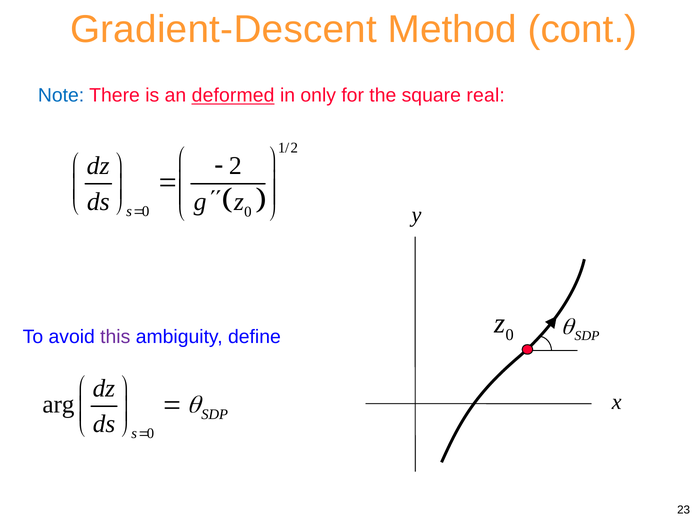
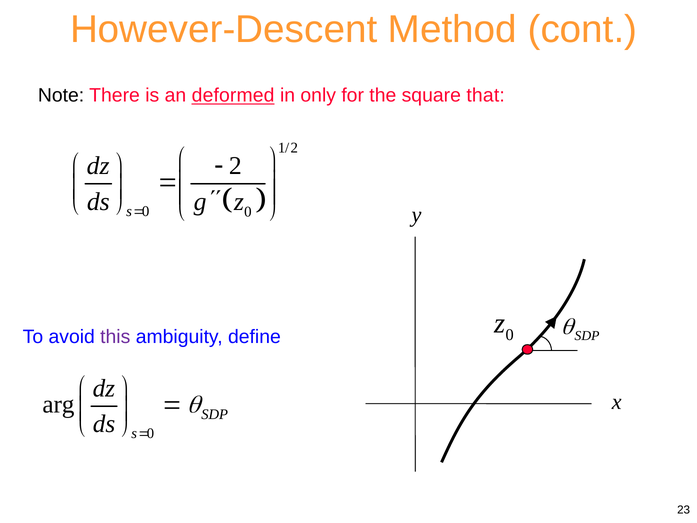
Gradient-Descent: Gradient-Descent -> However-Descent (224, 29)
Note colour: blue -> black (61, 95)
real: real -> that (486, 95)
